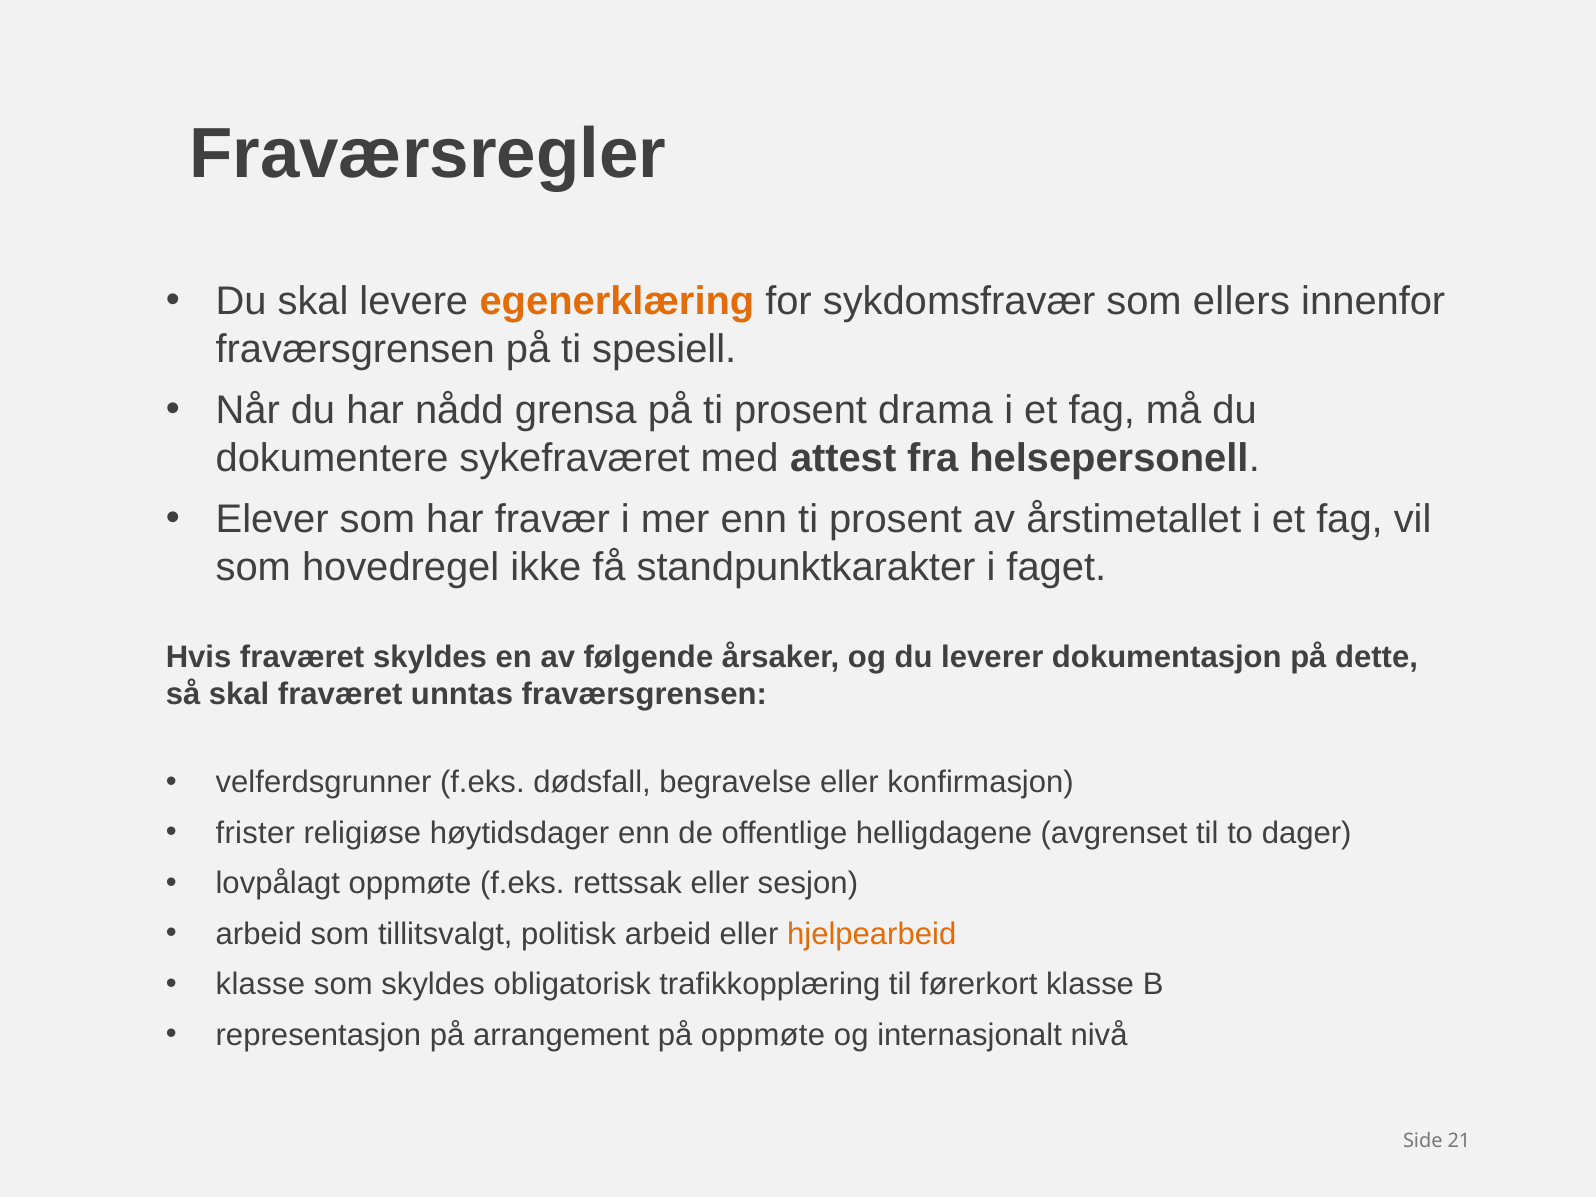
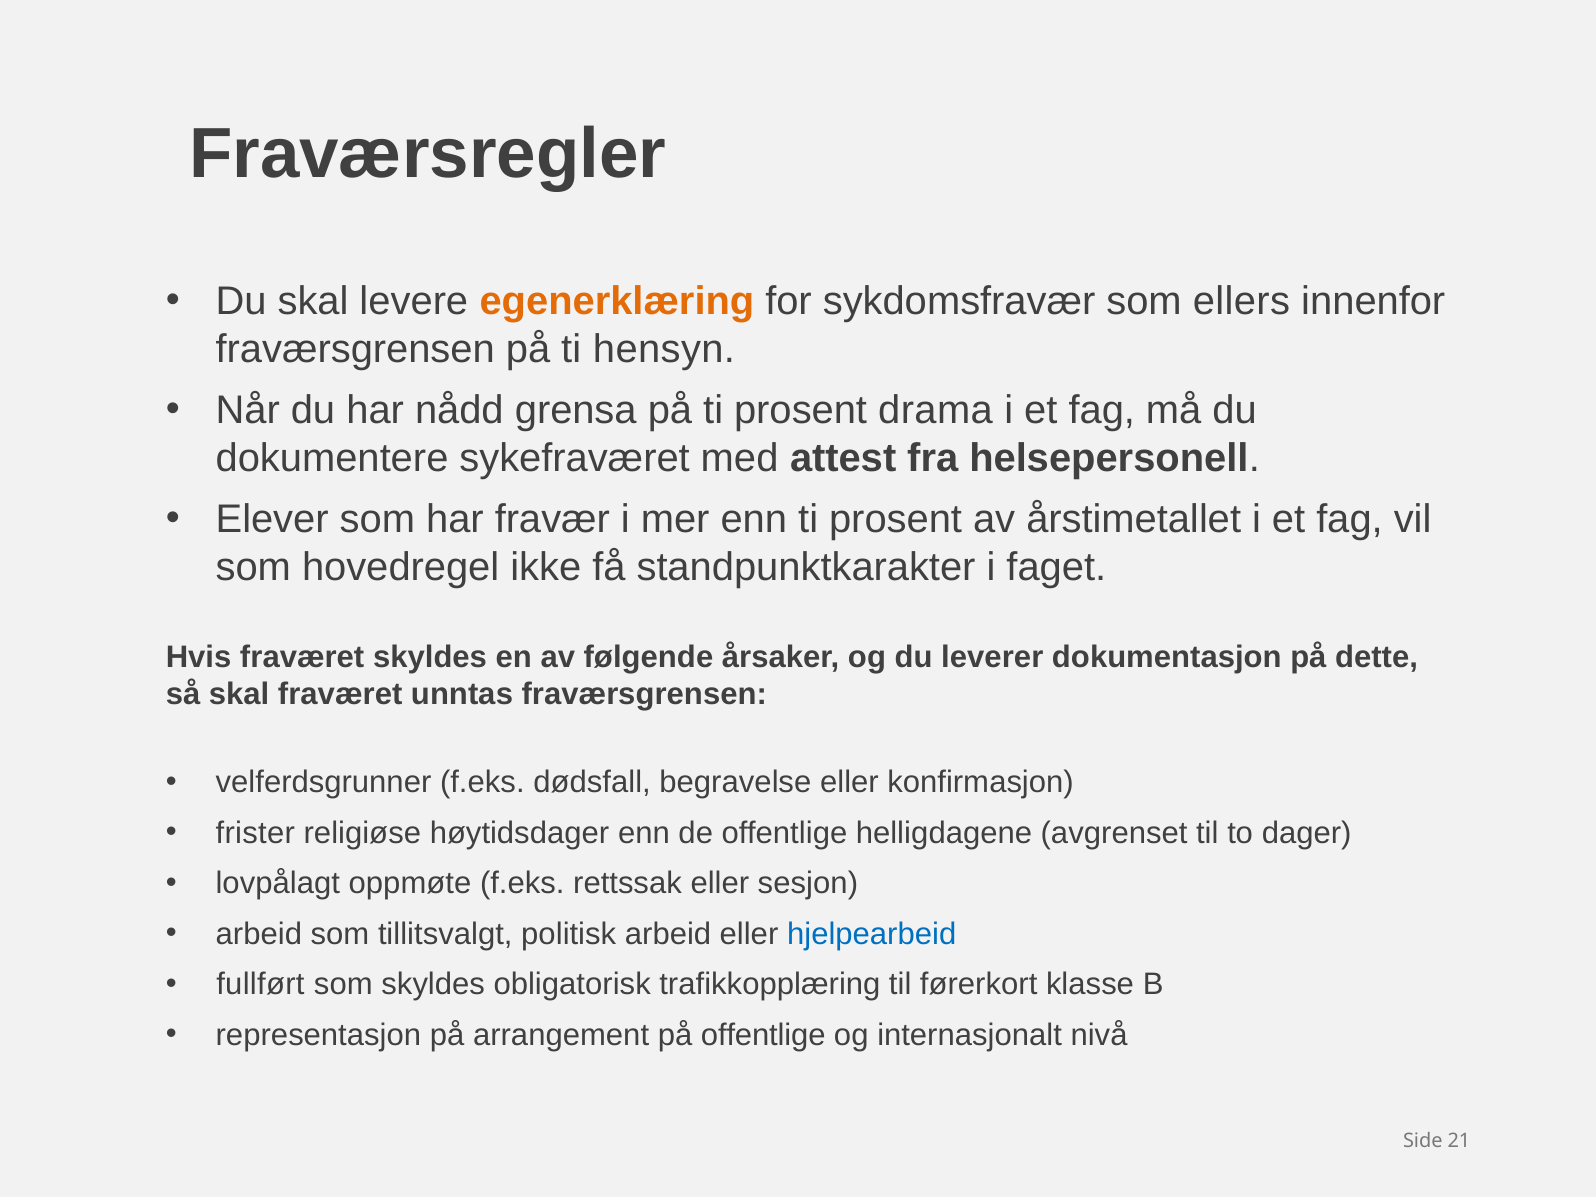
spesiell: spesiell -> hensyn (664, 349)
hjelpearbeid colour: orange -> blue (872, 934)
klasse: klasse -> fullført (260, 985)
på oppmøte: oppmøte -> offentlige (763, 1035)
